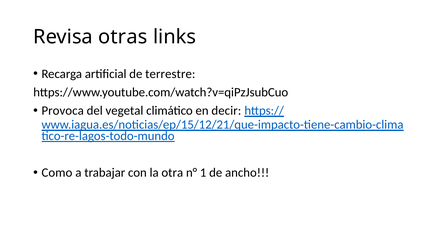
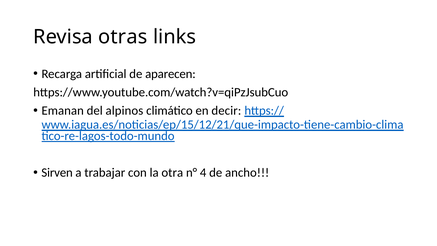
terrestre: terrestre -> aparecen (170, 74)
Provoca: Provoca -> Emanan (63, 111)
vegetal: vegetal -> alpinos (124, 111)
Como: Como -> Sirven (57, 173)
1: 1 -> 4 (203, 173)
